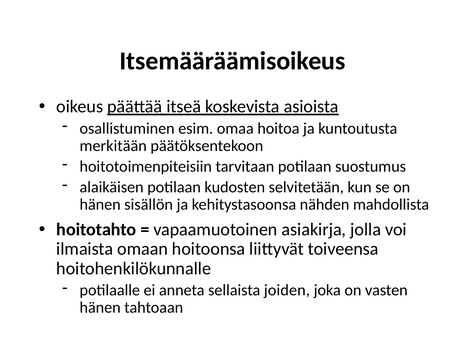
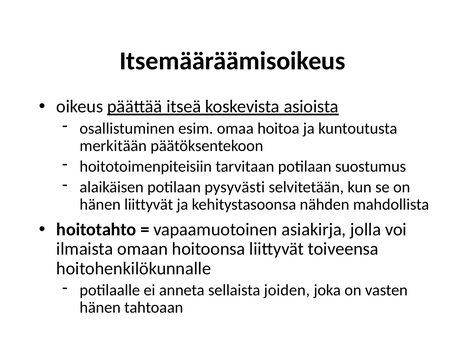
kudosten: kudosten -> pysyvästi (235, 187)
hänen sisällön: sisällön -> liittyvät (149, 204)
